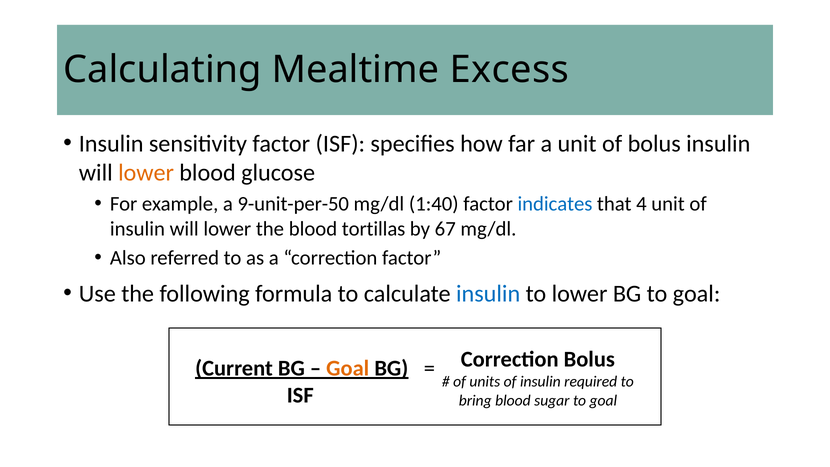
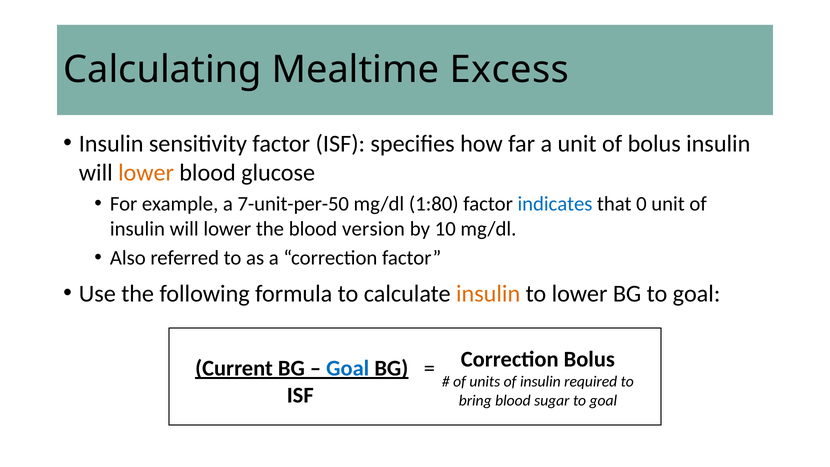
9-unit-per-50: 9-unit-per-50 -> 7-unit-per-50 (293, 204)
1:40: 1:40 -> 1:80 (434, 204)
4: 4 -> 0 (641, 204)
tortillas: tortillas -> version (373, 229)
67: 67 -> 10 (445, 229)
insulin colour: blue -> orange (488, 294)
Goal colour: orange -> blue (348, 368)
